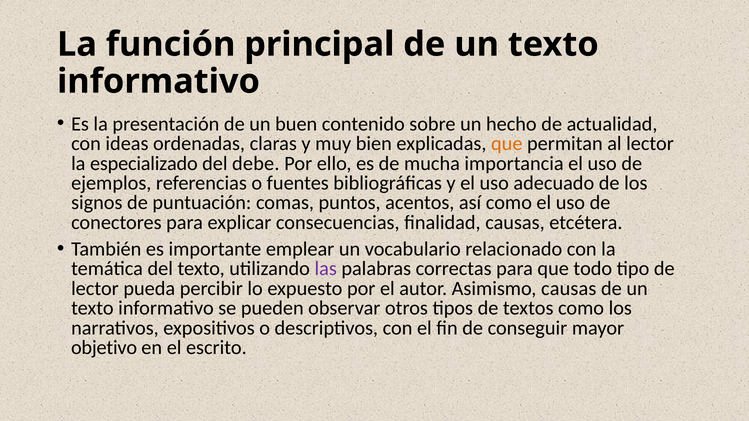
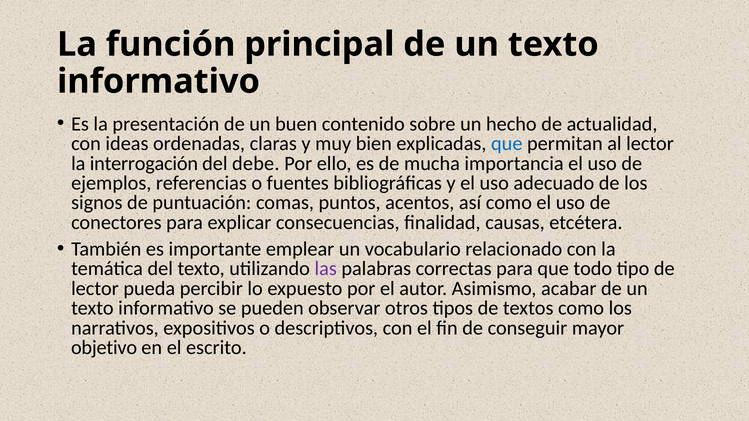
que colour: orange -> blue (507, 144)
especializado: especializado -> interrogación (144, 163)
Asimismo causas: causas -> acabar (569, 289)
